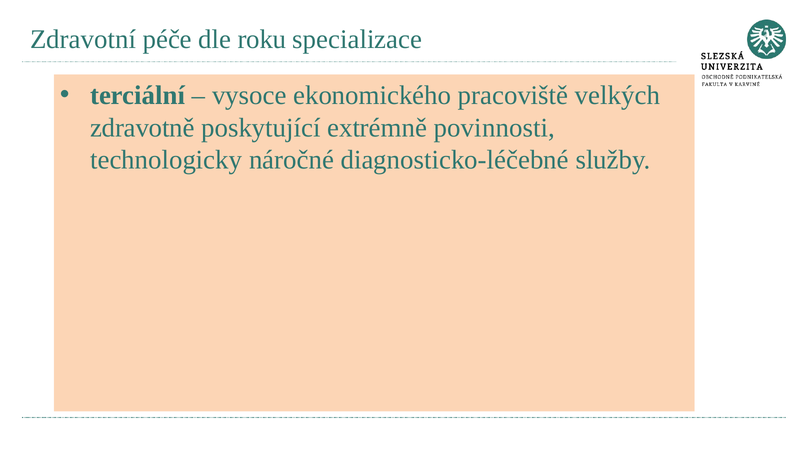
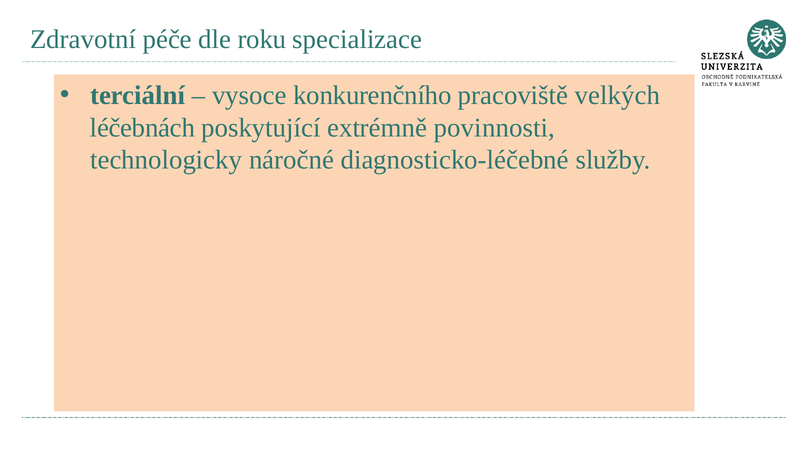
ekonomického: ekonomického -> konkurenčního (372, 95)
zdravotně: zdravotně -> léčebnách (142, 128)
